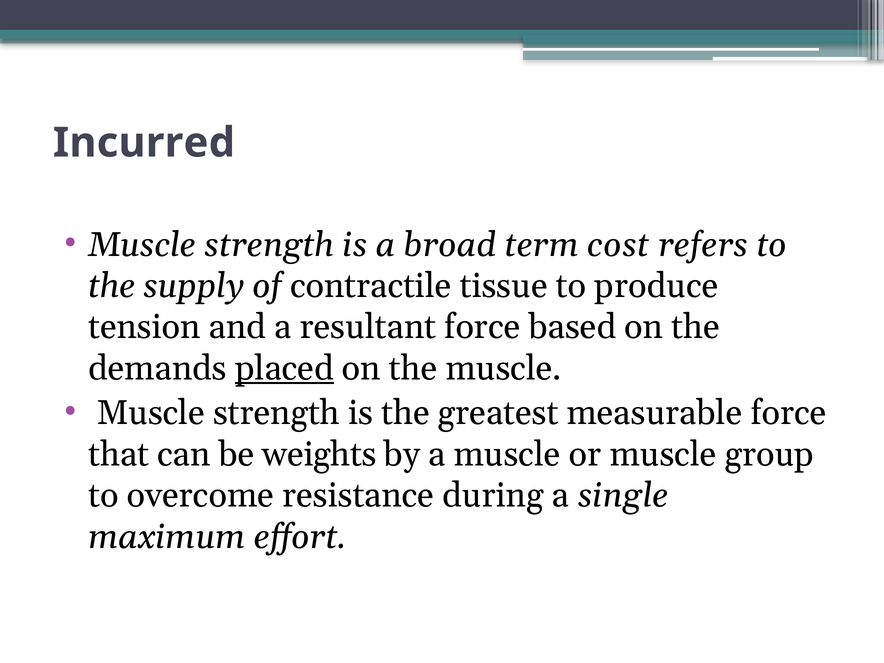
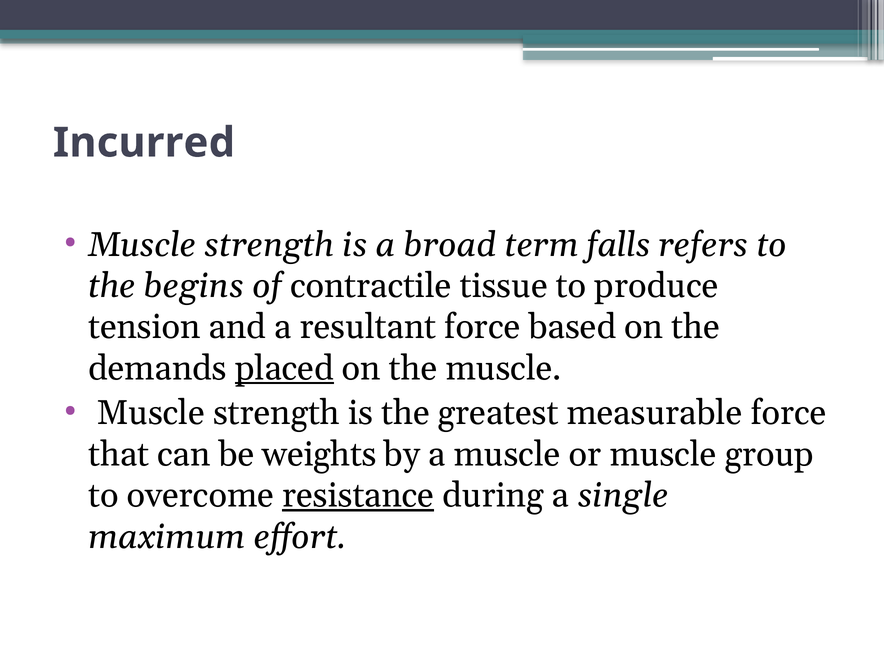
cost: cost -> falls (619, 245)
supply: supply -> begins (194, 286)
resistance underline: none -> present (358, 495)
